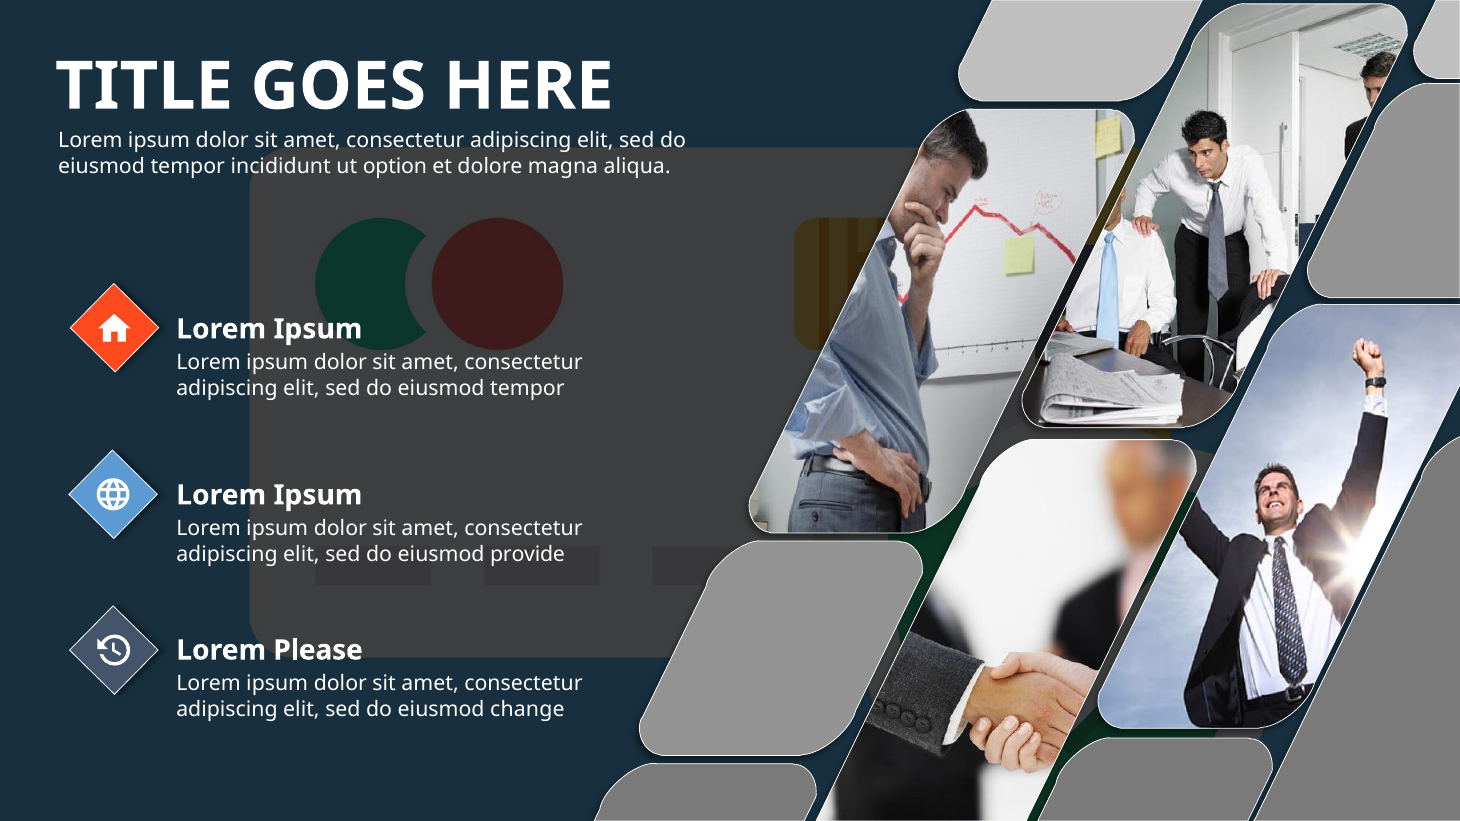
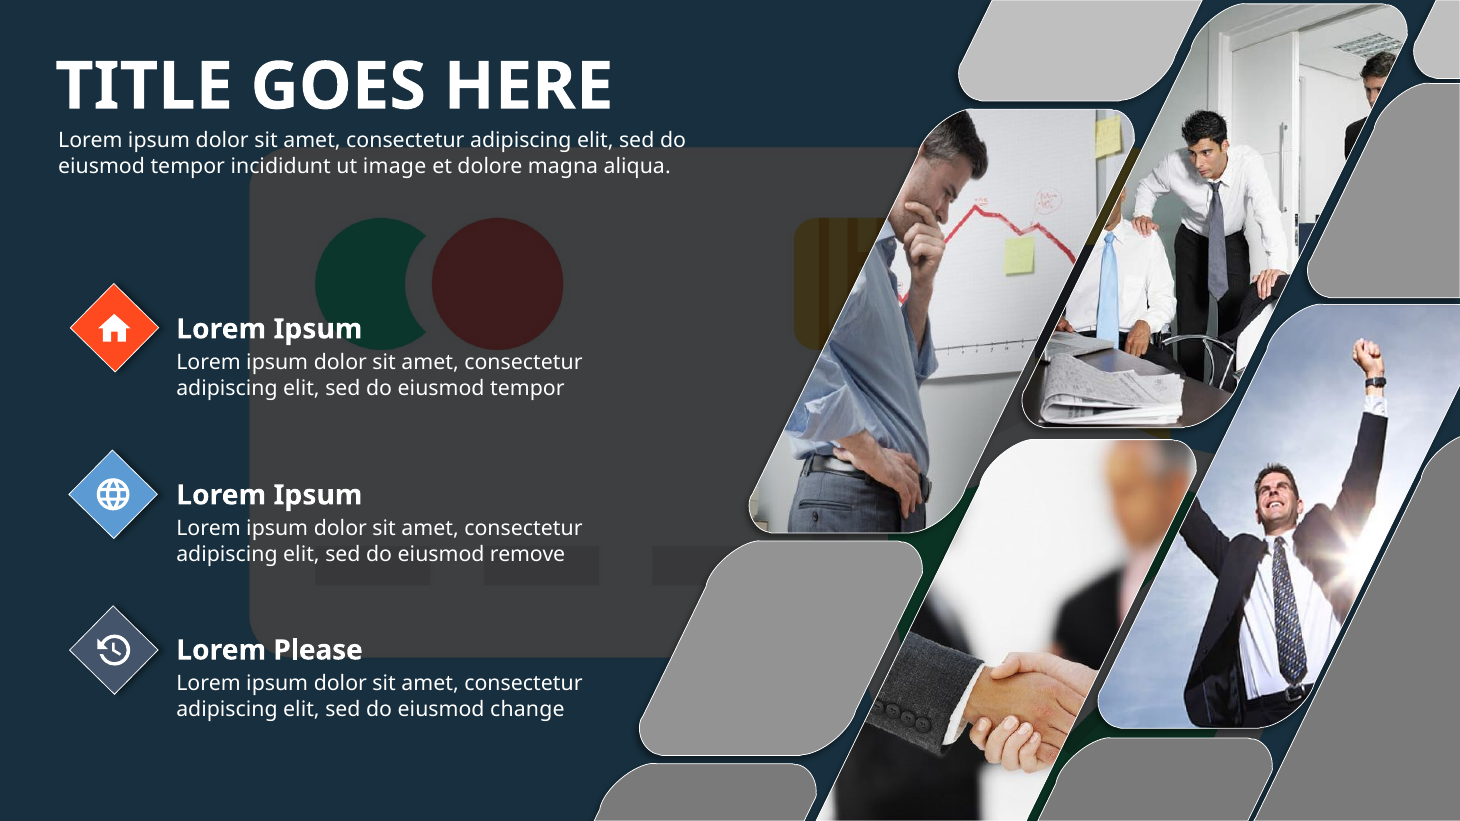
option: option -> image (395, 166)
provide: provide -> remove (528, 554)
